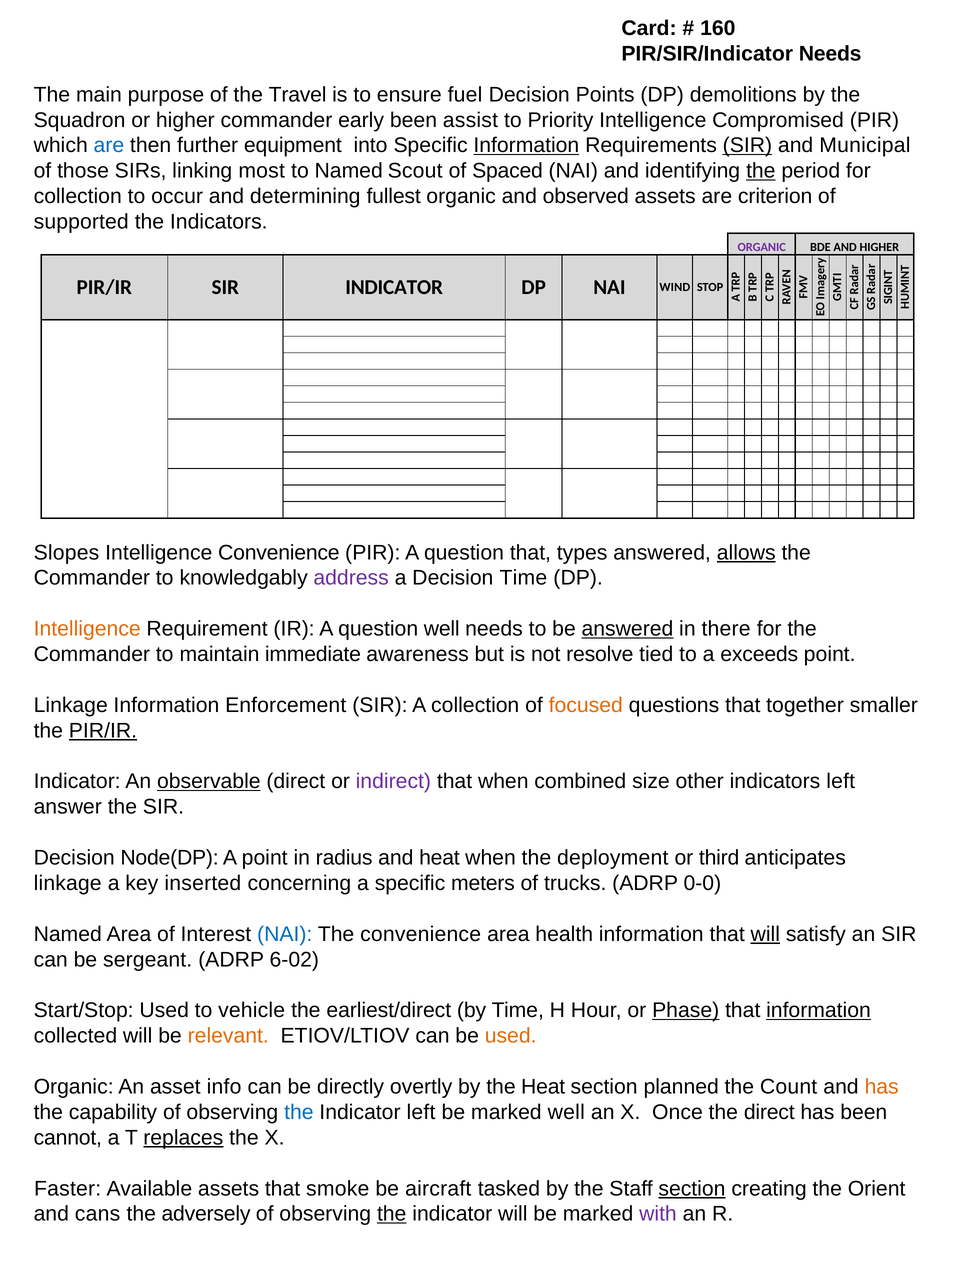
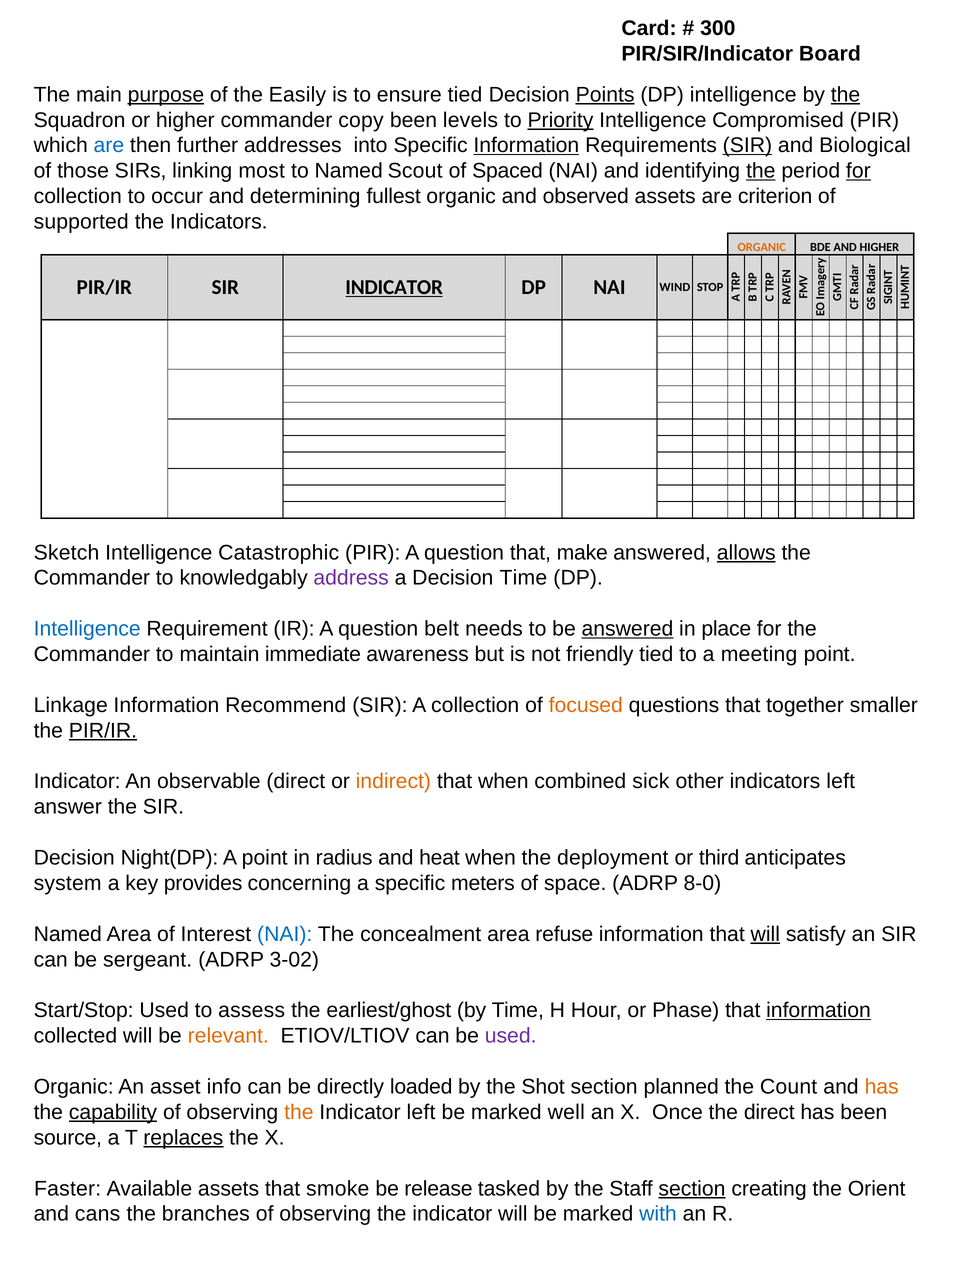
160: 160 -> 300 (718, 28)
PIR/SIR/Indicator Needs: Needs -> Board (830, 54)
purpose underline: none -> present (166, 95)
Travel: Travel -> Easily (297, 95)
ensure fuel: fuel -> tied (465, 95)
Points underline: none -> present (605, 95)
demolitions: demolitions -> intelligence (743, 95)
the underline: none -> present (846, 95)
early: early -> copy (361, 120)
assist: assist -> levels (470, 120)
Priority underline: none -> present (560, 120)
equipment: equipment -> addresses (293, 145)
Municipal: Municipal -> Biological (865, 145)
for underline: none -> present (858, 171)
ORGANIC colour: purple -> orange (762, 247)
INDICATOR underline: none -> present (394, 287)
Slopes: Slopes -> Sketch (67, 553)
Intelligence Convenience: Convenience -> Catastrophic (279, 553)
types: types -> make (582, 553)
Intelligence colour: orange -> blue (87, 629)
question well: well -> belt (442, 629)
there: there -> place (726, 629)
resolve: resolve -> friendly (600, 654)
exceeds: exceeds -> meeting (759, 654)
Enforcement: Enforcement -> Recommend (286, 705)
observable underline: present -> none (209, 781)
indirect colour: purple -> orange (393, 781)
size: size -> sick (651, 781)
Node(DP: Node(DP -> Night(DP (169, 858)
linkage: linkage -> system (68, 883)
inserted: inserted -> provides (203, 883)
trucks: trucks -> space (575, 883)
0-0: 0-0 -> 8-0 (702, 883)
The convenience: convenience -> concealment (421, 934)
health: health -> refuse (564, 934)
6-02: 6-02 -> 3-02 (294, 960)
vehicle: vehicle -> assess (252, 1010)
earliest/direct: earliest/direct -> earliest/ghost (389, 1010)
Phase underline: present -> none (686, 1010)
used colour: orange -> purple (511, 1036)
overtly: overtly -> loaded (421, 1087)
the Heat: Heat -> Shot (543, 1087)
capability underline: none -> present (113, 1112)
the colour: blue -> orange (299, 1112)
cannot: cannot -> source (68, 1138)
aircraft: aircraft -> release (438, 1189)
adversely: adversely -> branches (206, 1214)
the underline: present -> none (392, 1214)
with colour: purple -> blue (658, 1214)
